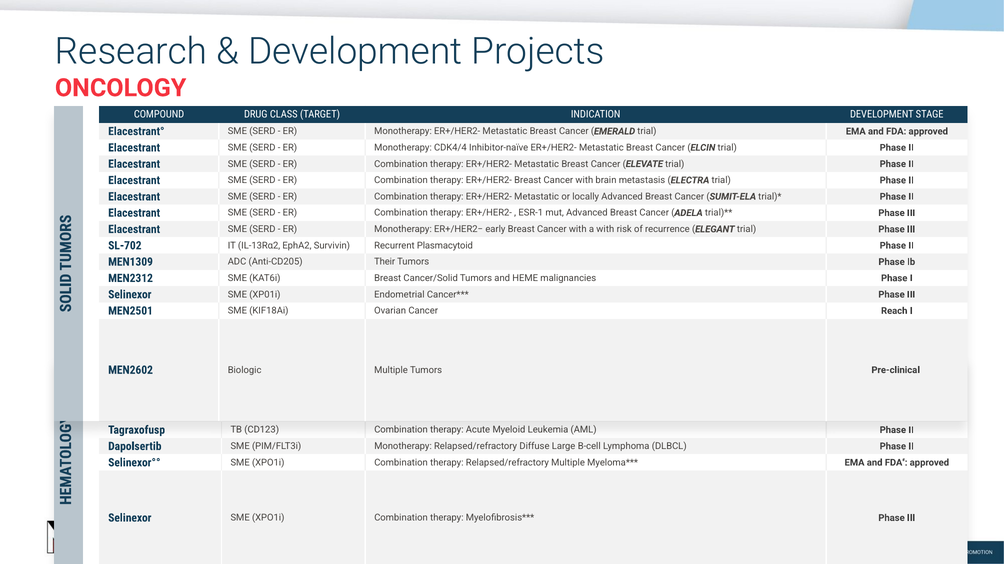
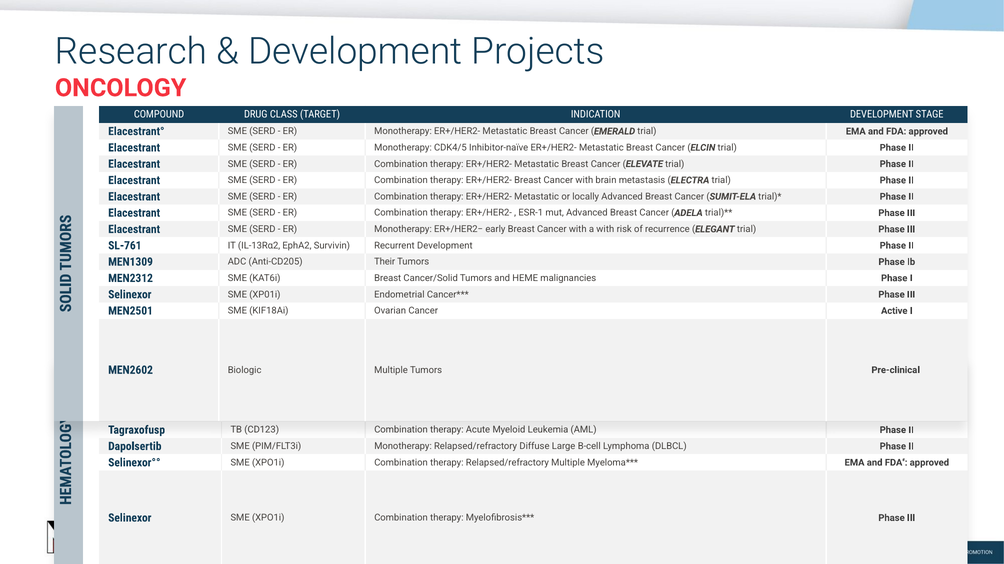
CDK4/4: CDK4/4 -> CDK4/5 (450, 148)
SL-702: SL-702 -> SL-761 (125, 246)
Recurrent Plasmacytoid: Plasmacytoid -> Development (445, 246)
Reach: Reach -> Active (894, 311)
